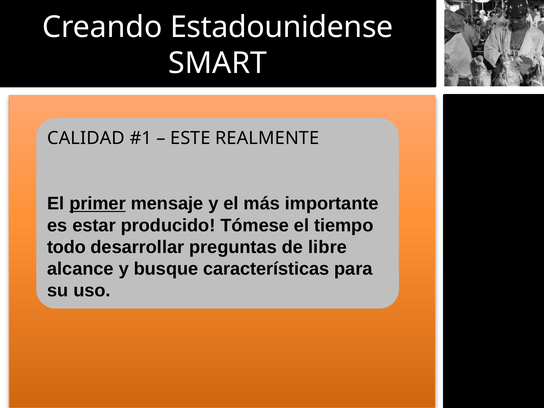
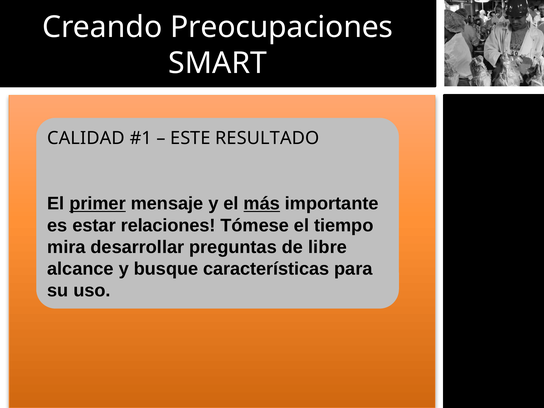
Estadounidense: Estadounidense -> Preocupaciones (282, 27)
REALMENTE: REALMENTE -> RESULTADO (267, 138)
más underline: none -> present (262, 204)
producido: producido -> relaciones (168, 225)
todo: todo -> mira (66, 247)
